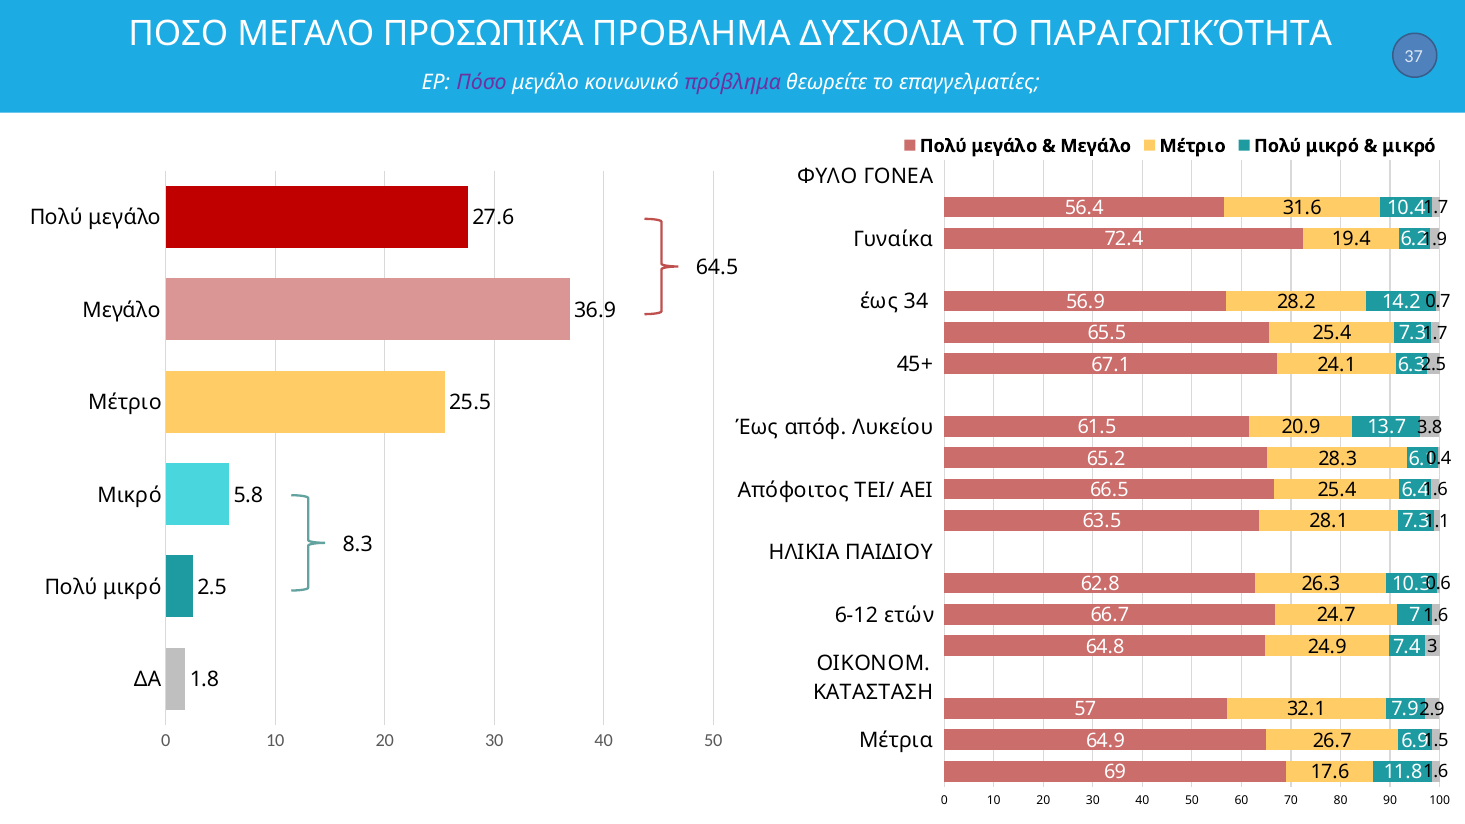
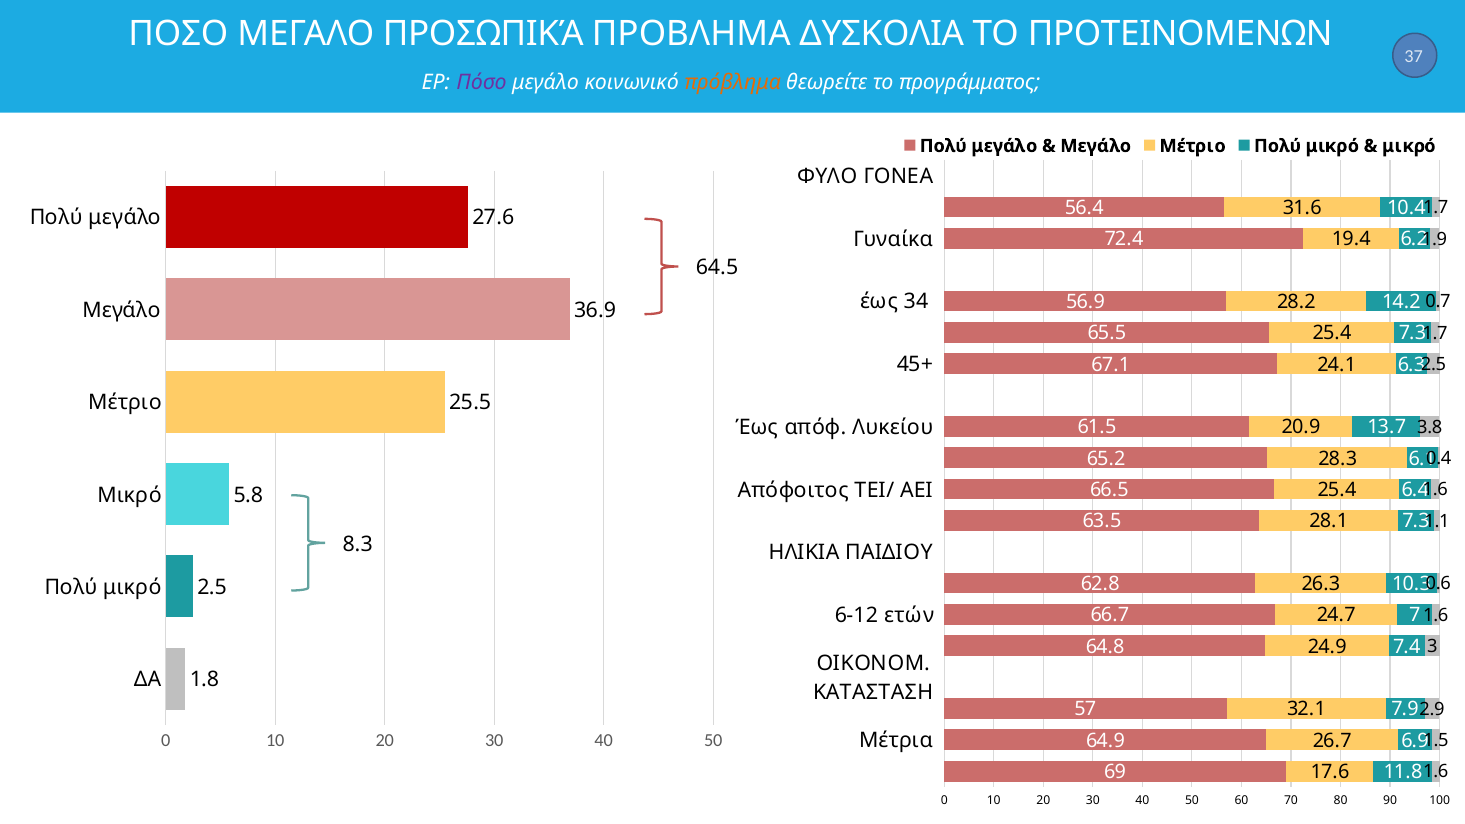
ΠΑΡΑΓΩΓΙΚΌΤΗΤΑ: ΠΑΡΑΓΩΓΙΚΌΤΗΤΑ -> ΠΡΟΤΕΙΝΟΜΕΝΩΝ (1180, 34)
πρόβλημα colour: purple -> orange (733, 82)
επαγγελματίες: επαγγελματίες -> προγράμματος (970, 82)
